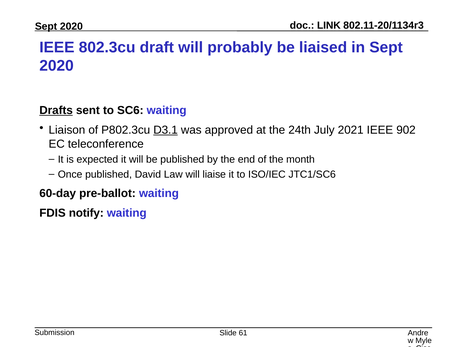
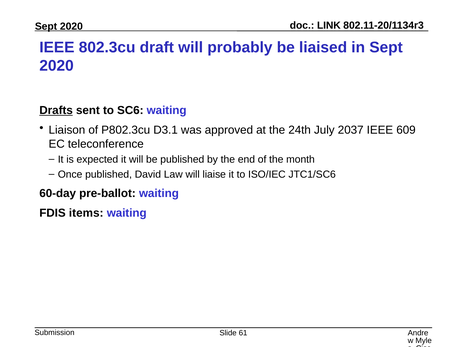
D3.1 underline: present -> none (166, 130)
2021: 2021 -> 2037 (351, 130)
902: 902 -> 609 (406, 130)
notify: notify -> items (86, 213)
